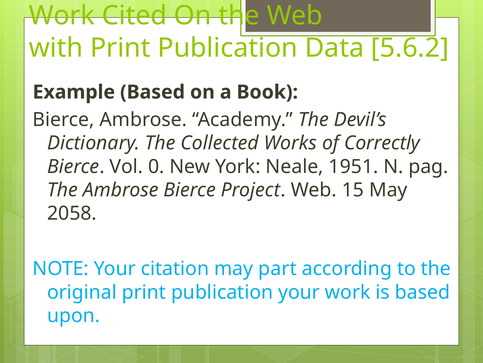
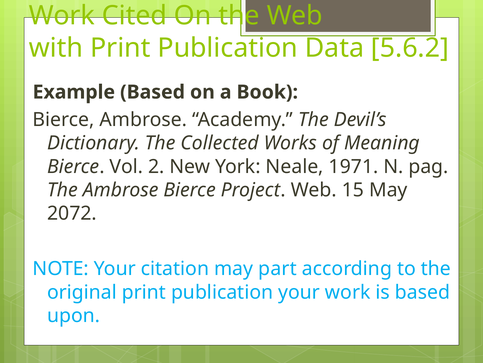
Correctly: Correctly -> Meaning (382, 143)
0: 0 -> 2 (156, 166)
1951: 1951 -> 1971 (353, 166)
2058: 2058 -> 2072 (72, 213)
